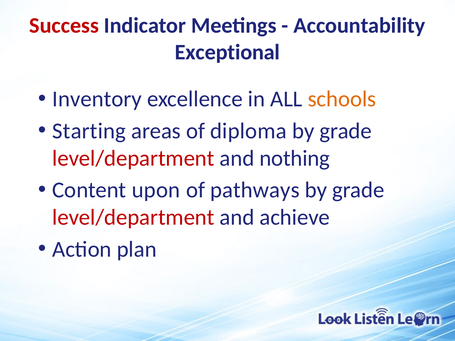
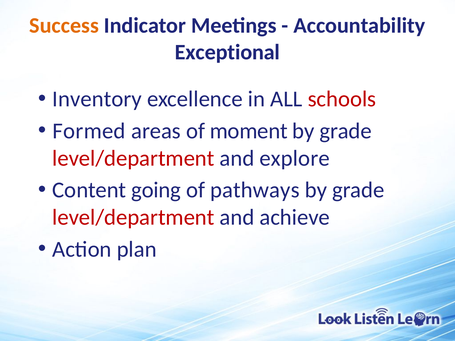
Success colour: red -> orange (64, 26)
schools colour: orange -> red (342, 99)
Starting: Starting -> Formed (89, 131)
diploma: diploma -> moment (249, 131)
nothing: nothing -> explore (295, 158)
upon: upon -> going (156, 190)
